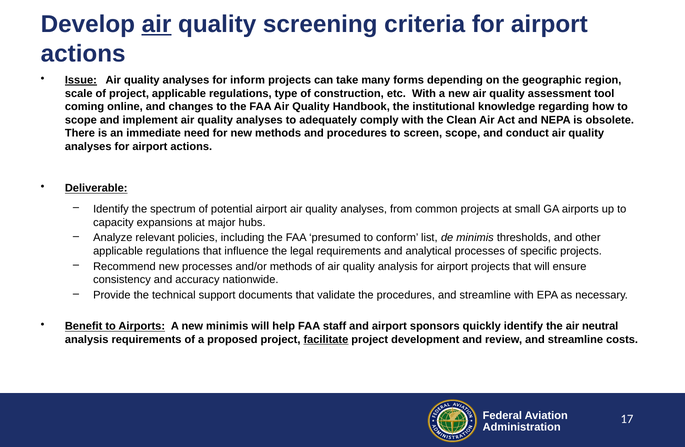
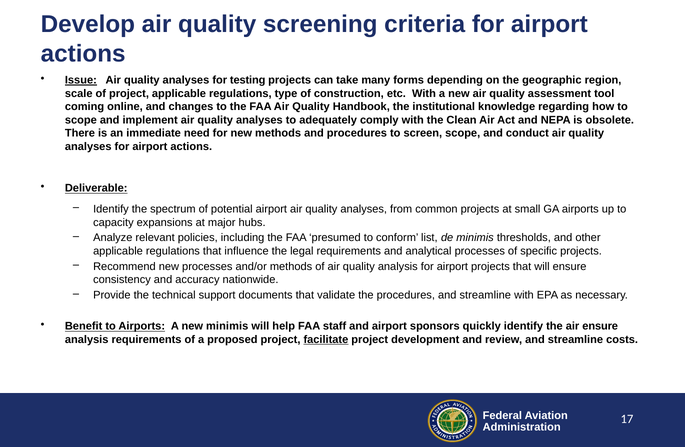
air underline: present -> none (157, 24)
inform: inform -> testing (248, 80)
air neutral: neutral -> ensure (600, 326)
